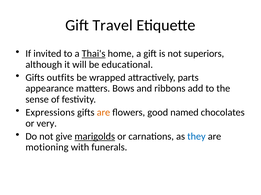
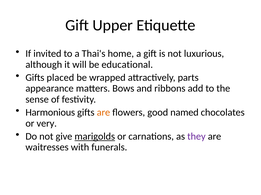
Travel: Travel -> Upper (113, 25)
Thai's underline: present -> none (94, 54)
superiors: superiors -> luxurious (204, 54)
outfits: outfits -> placed (60, 78)
Expressions: Expressions -> Harmonious (50, 113)
they colour: blue -> purple (196, 137)
motioning: motioning -> waitresses (47, 148)
